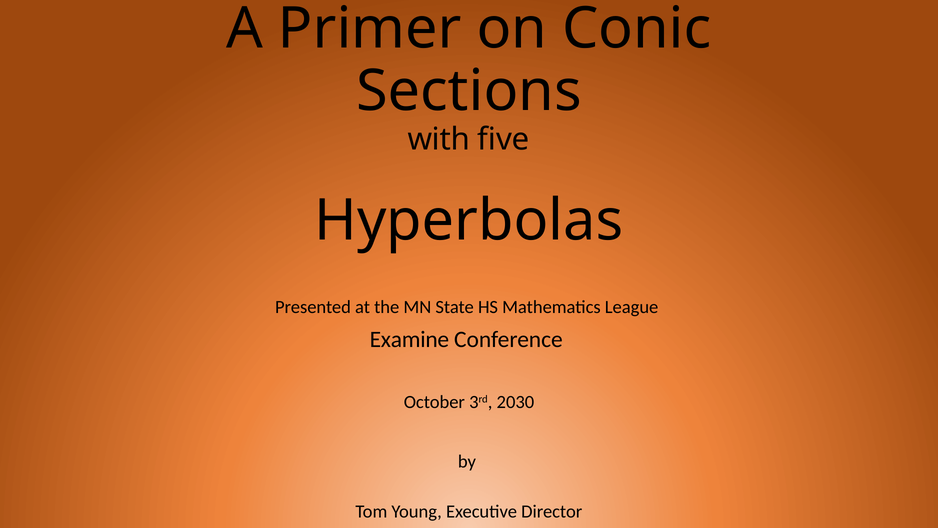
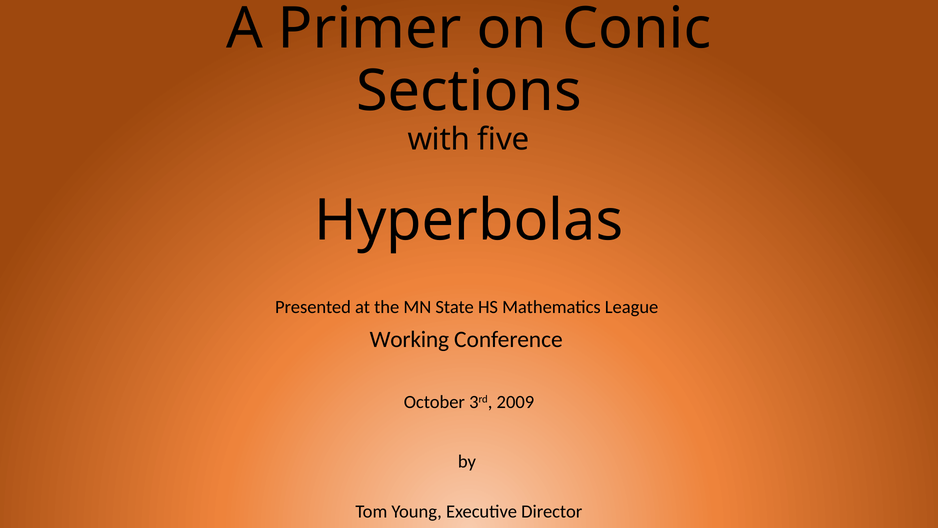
Examine: Examine -> Working (409, 339)
2030: 2030 -> 2009 (515, 402)
